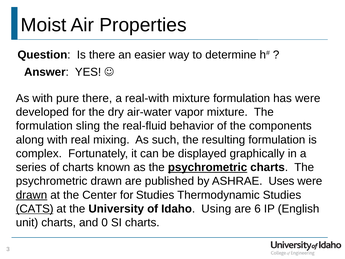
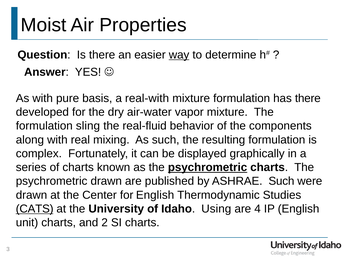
way underline: none -> present (179, 55)
pure there: there -> basis (97, 98)
has were: were -> there (308, 98)
ASHRAE Uses: Uses -> Such (281, 181)
drawn underline: present -> none (32, 195)
for Studies: Studies -> English (155, 195)
6: 6 -> 4 (258, 209)
0: 0 -> 2 (105, 222)
